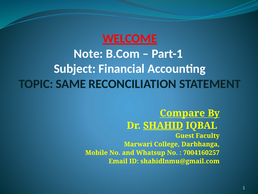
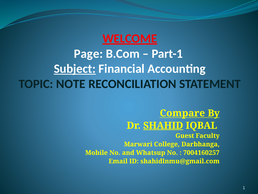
Note: Note -> Page (88, 54)
Subject underline: none -> present (75, 69)
SAME: SAME -> NOTE (71, 84)
